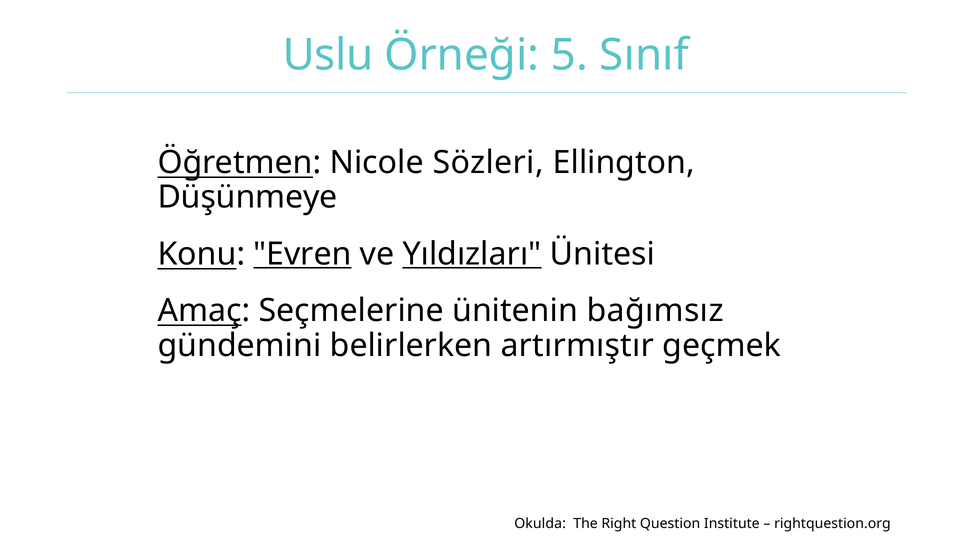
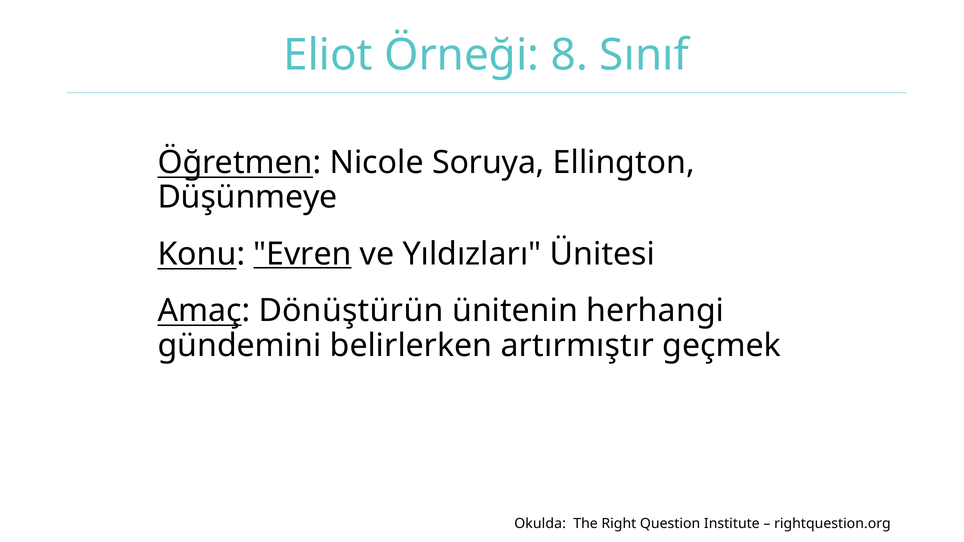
Uslu: Uslu -> Eliot (328, 55)
5: 5 -> 8 (569, 55)
Sözleri: Sözleri -> Soruya (488, 163)
Yıldızları underline: present -> none (472, 254)
Seçmelerine: Seçmelerine -> Dönüştürün (351, 311)
bağımsız: bağımsız -> herhangi (655, 311)
